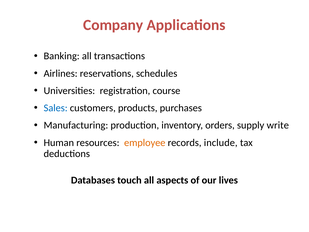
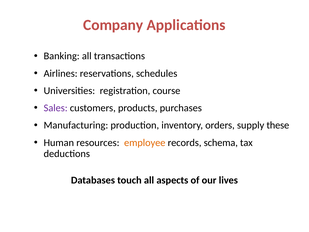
Sales colour: blue -> purple (56, 108)
write: write -> these (278, 125)
include: include -> schema (221, 142)
